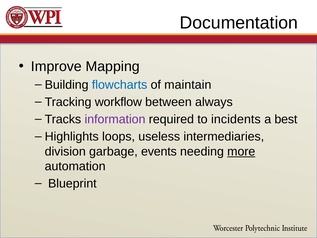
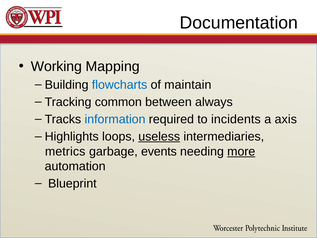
Improve: Improve -> Working (56, 66)
workflow: workflow -> common (118, 102)
information colour: purple -> blue (115, 119)
best: best -> axis (286, 119)
useless underline: none -> present (159, 136)
division: division -> metrics (65, 151)
